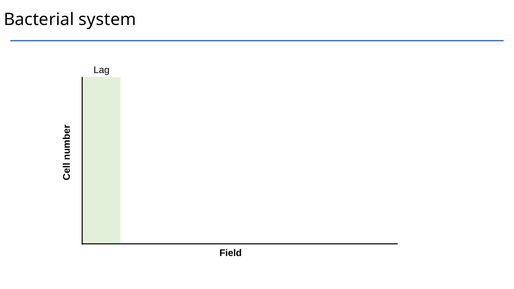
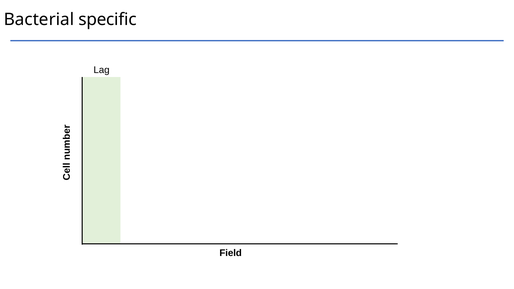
system: system -> specific (108, 19)
